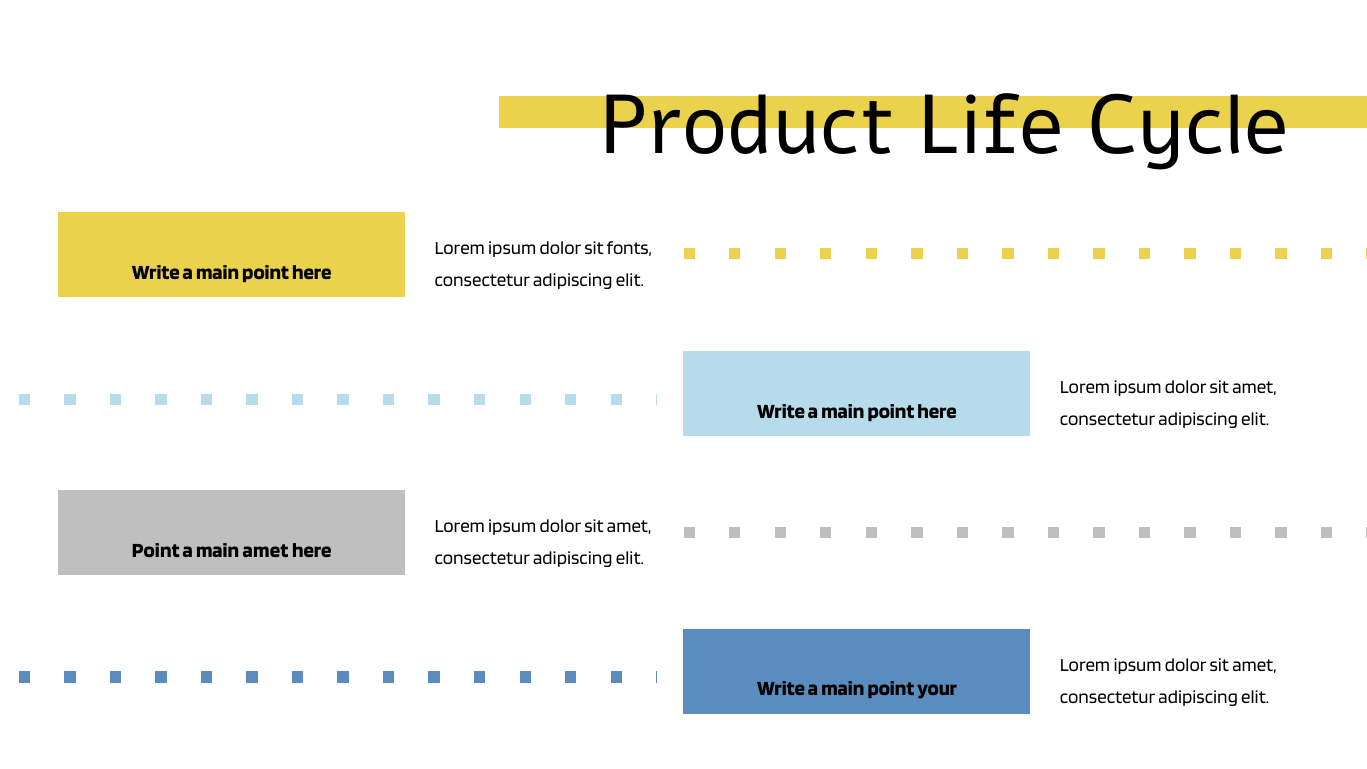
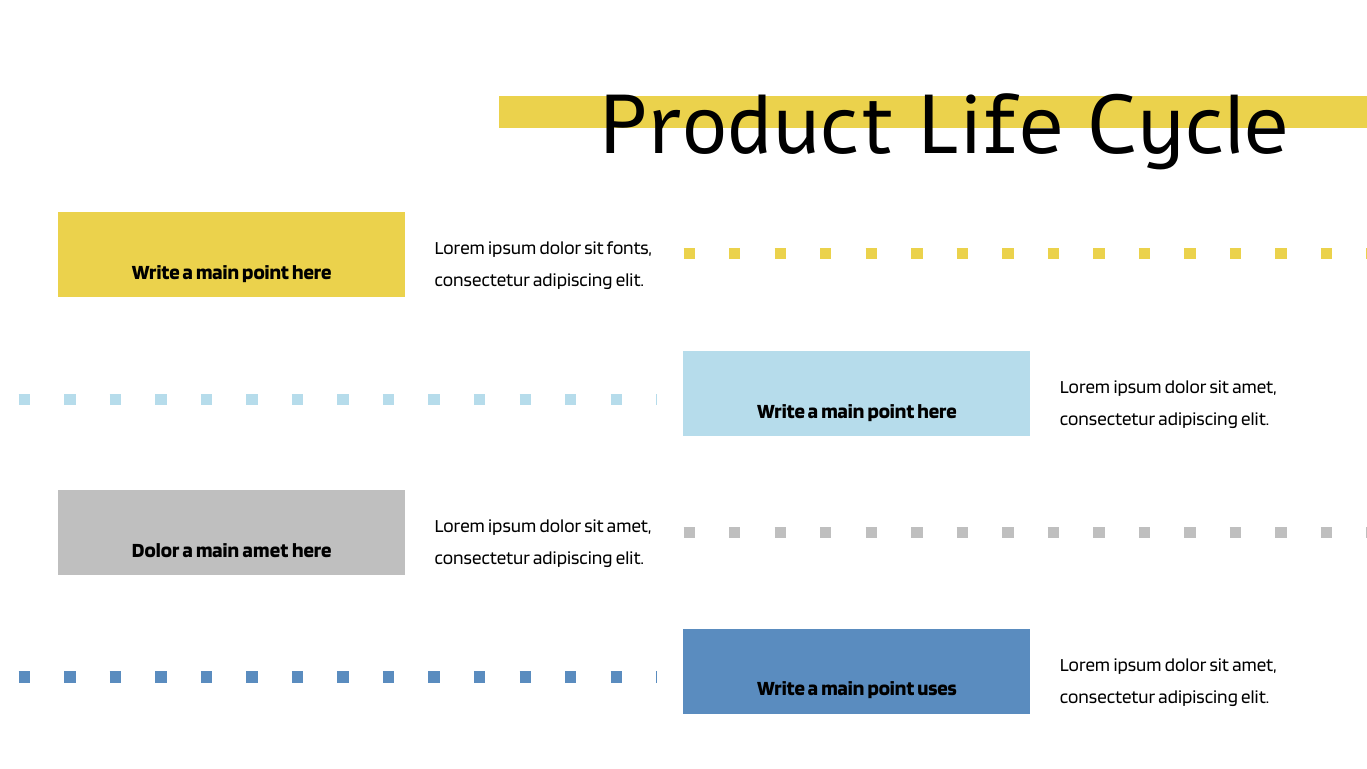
Point: Point -> Dolor (156, 550)
your: your -> uses (937, 689)
